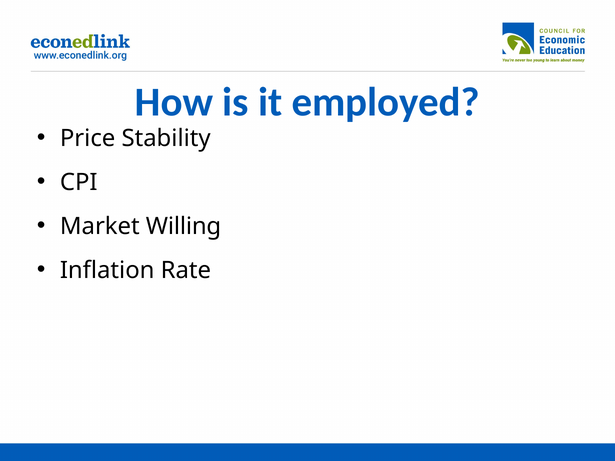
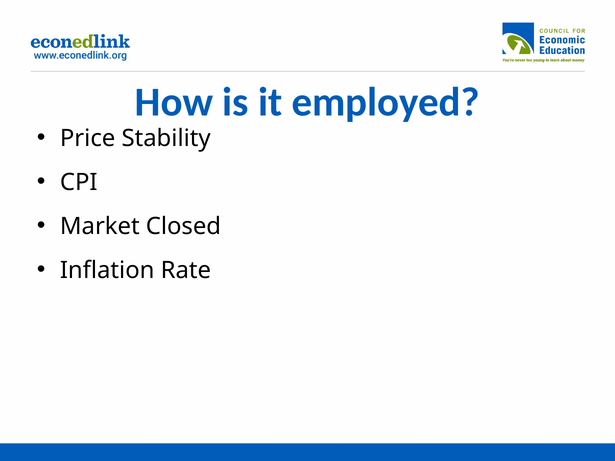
Willing: Willing -> Closed (183, 226)
